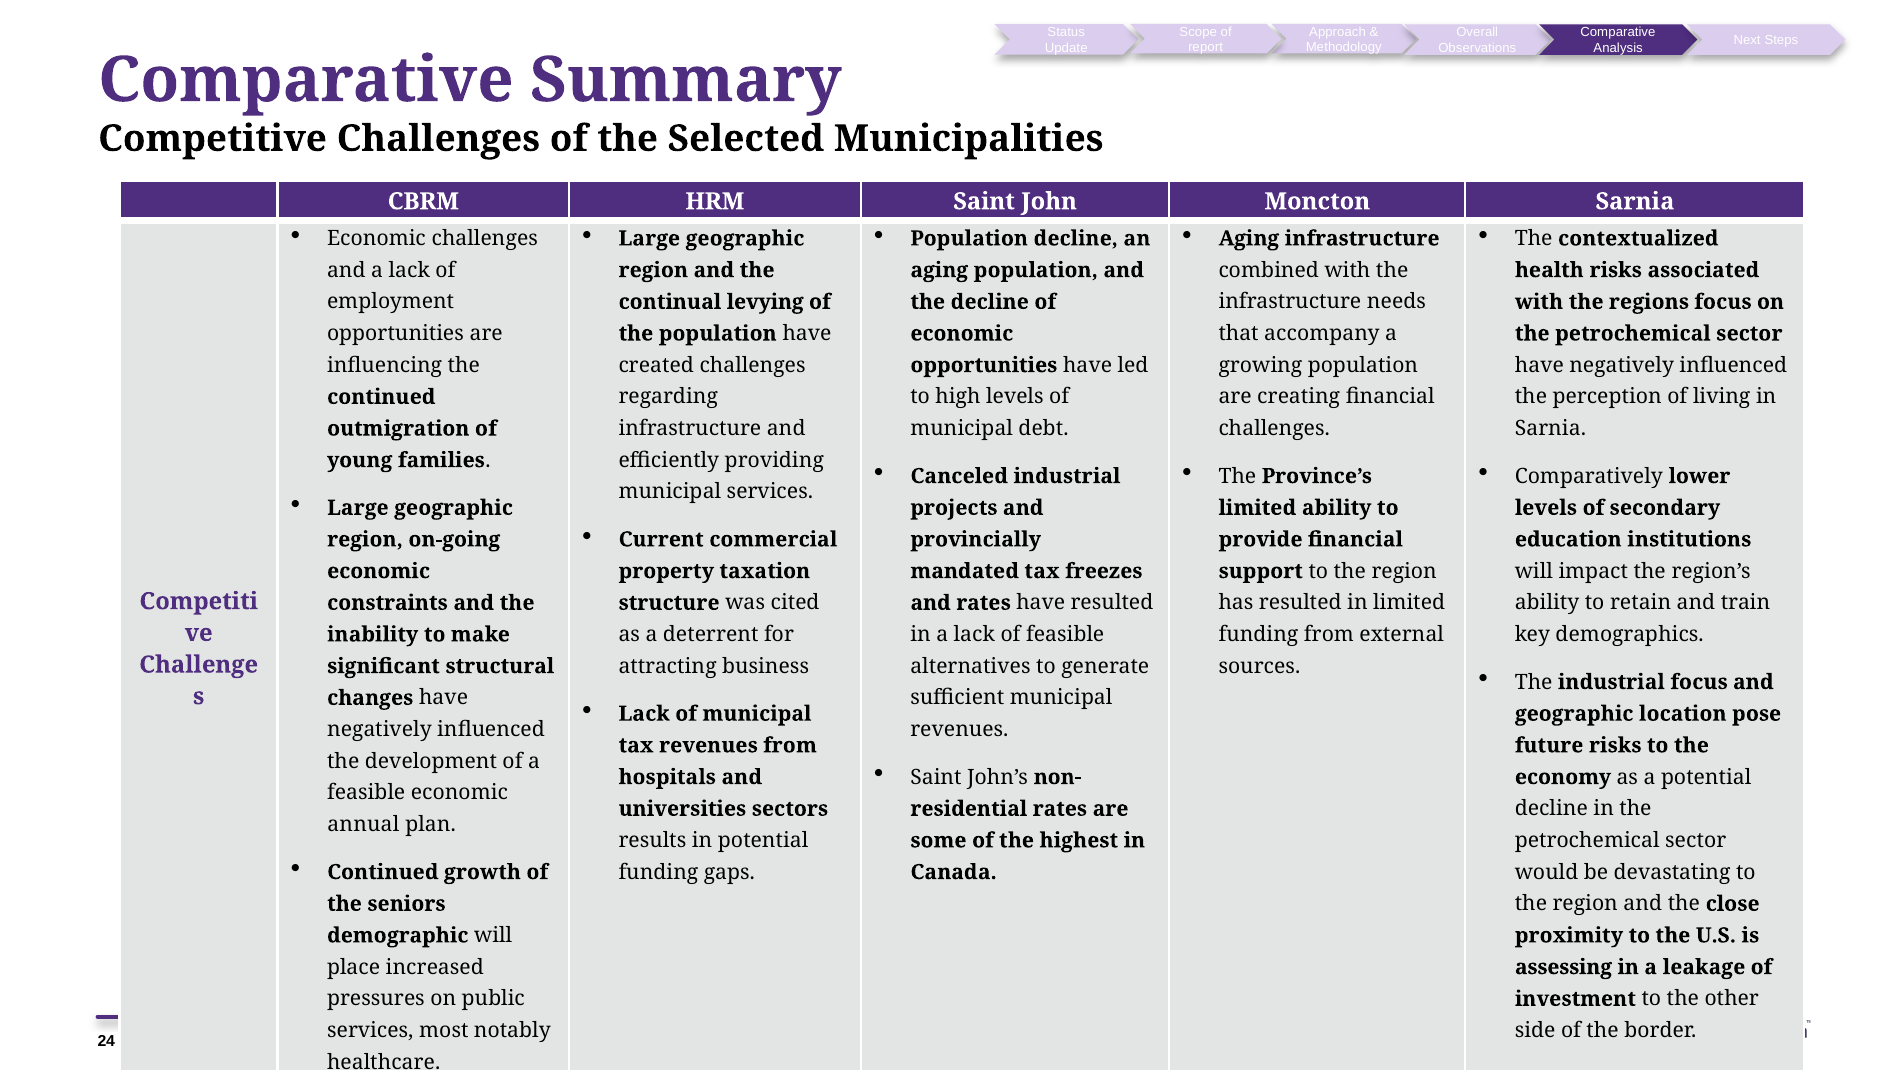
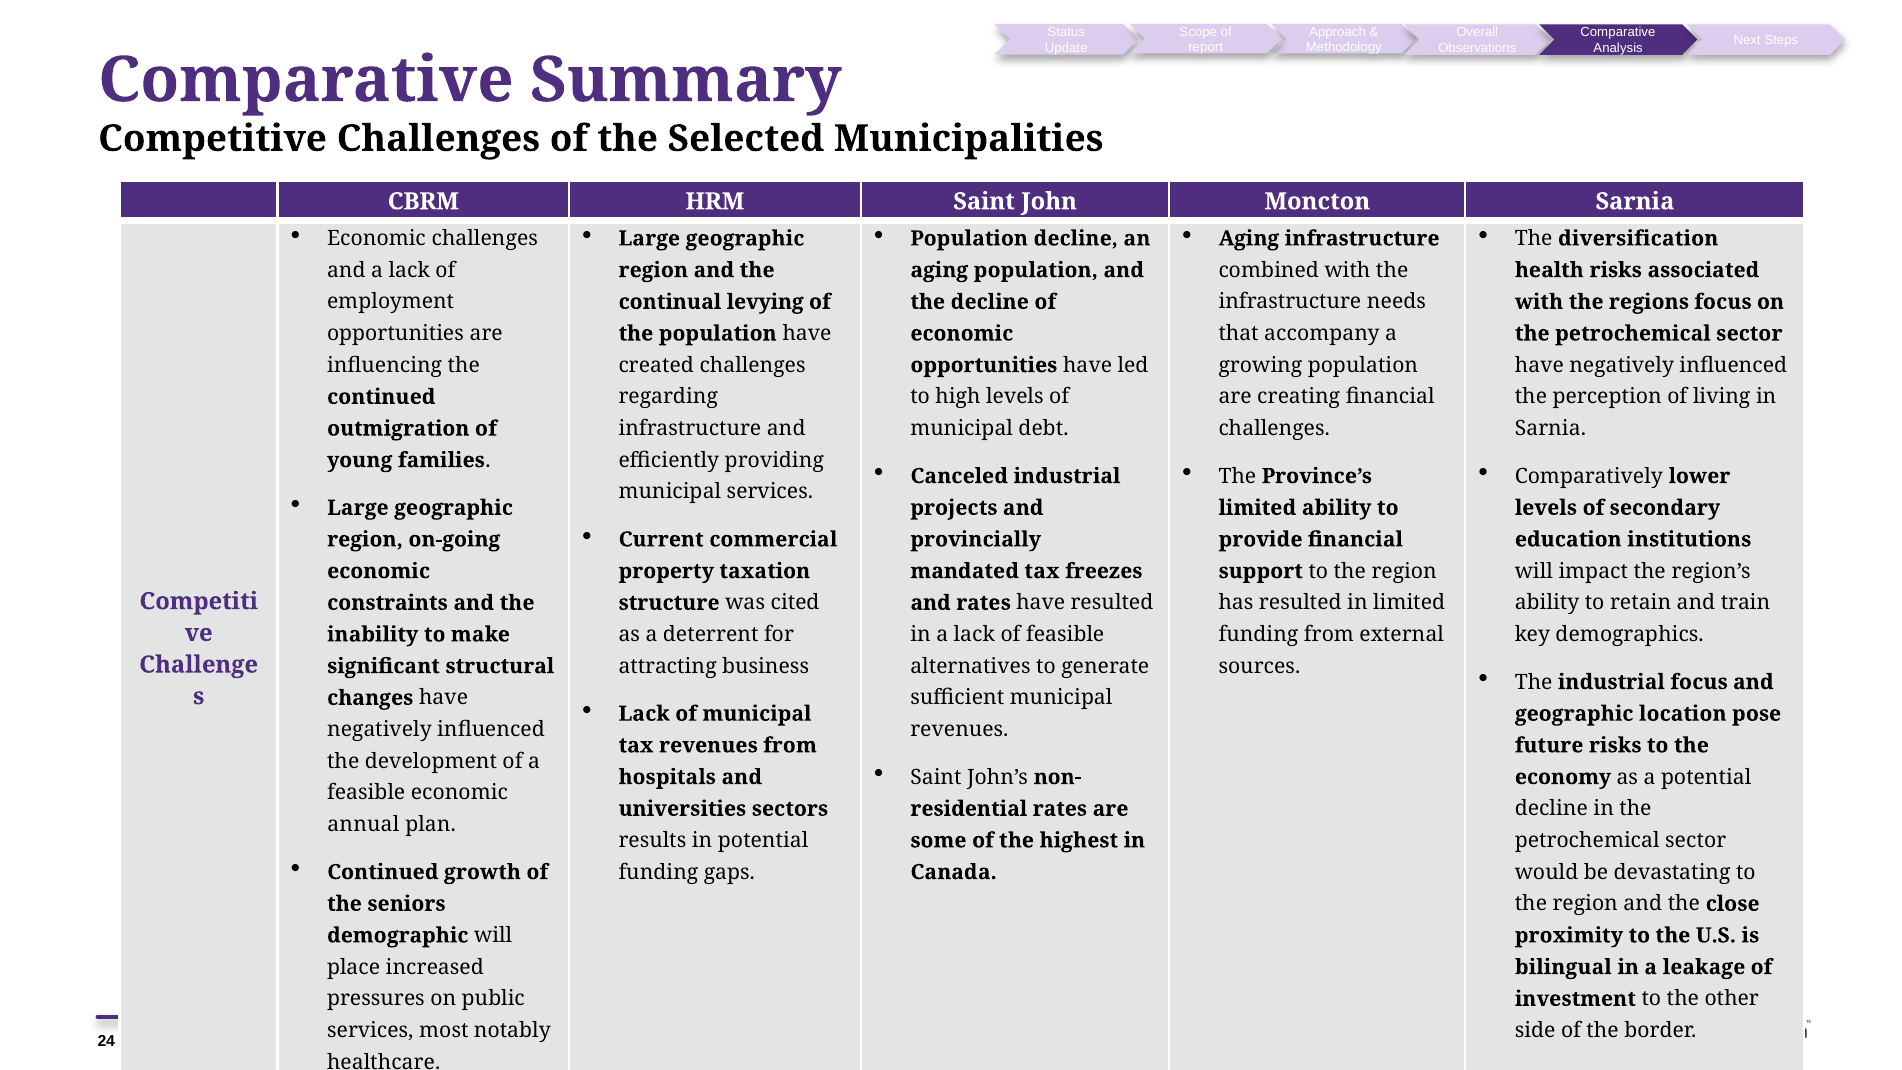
contextualized: contextualized -> diversification (1638, 238)
assessing: assessing -> bilingual (1563, 967)
